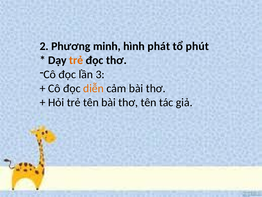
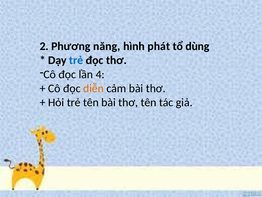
minh: minh -> năng (107, 46)
phút: phút -> dùng (197, 46)
trẻ colour: orange -> blue (76, 60)
3: 3 -> 4 (100, 74)
